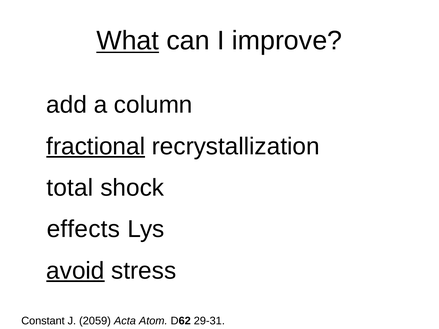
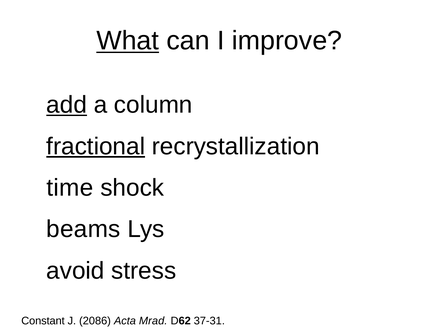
add underline: none -> present (67, 105)
total: total -> time (70, 188)
effects: effects -> beams (83, 229)
avoid underline: present -> none (75, 271)
2059: 2059 -> 2086 (95, 321)
Atom: Atom -> Mrad (153, 321)
29-31: 29-31 -> 37-31 (209, 321)
